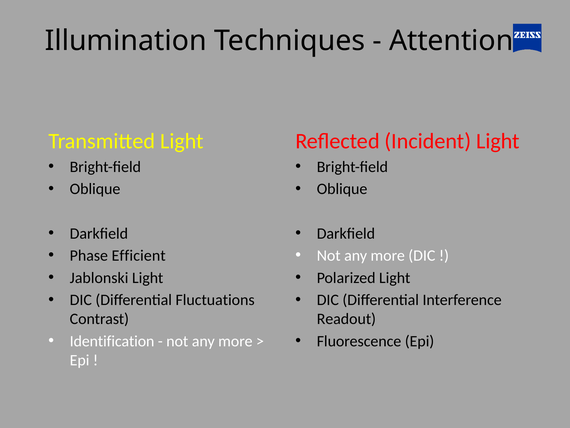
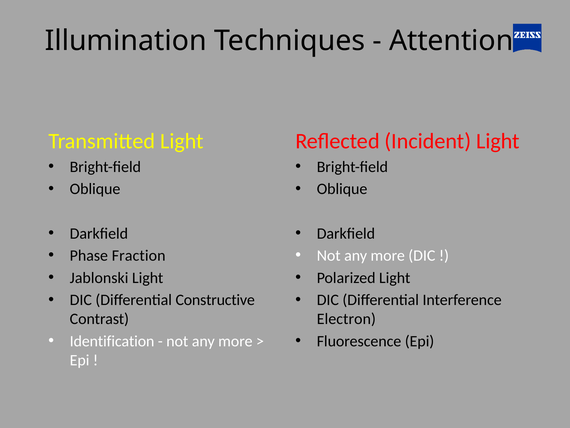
Efficient: Efficient -> Fraction (139, 255)
Fluctuations: Fluctuations -> Constructive (215, 300)
Readout: Readout -> Electron (346, 319)
